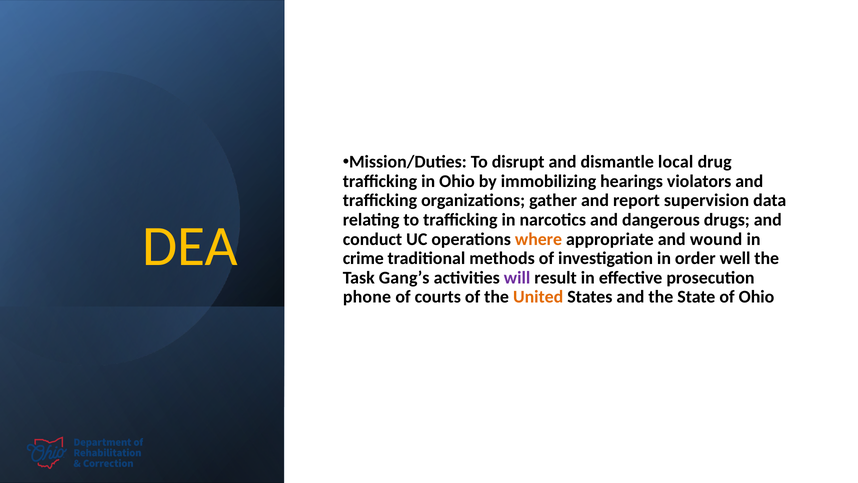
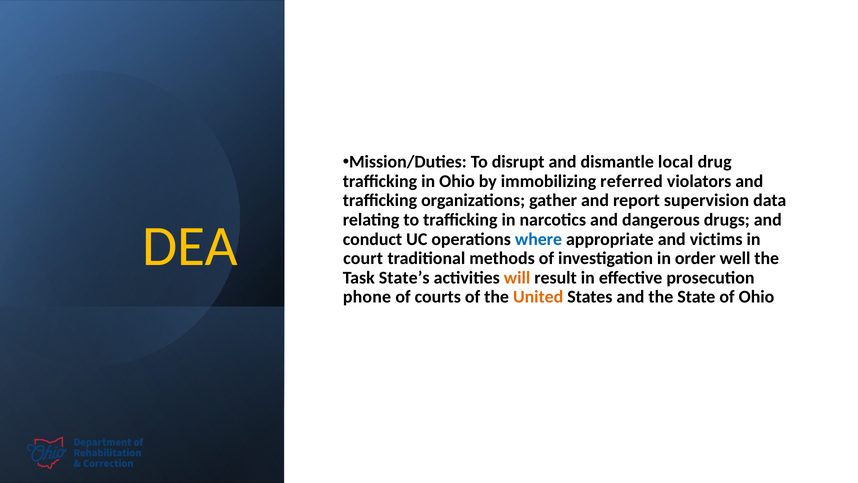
hearings: hearings -> referred (631, 181)
where colour: orange -> blue (539, 239)
wound: wound -> victims (716, 239)
crime: crime -> court (363, 258)
Gang’s: Gang’s -> State’s (404, 278)
will colour: purple -> orange (517, 278)
